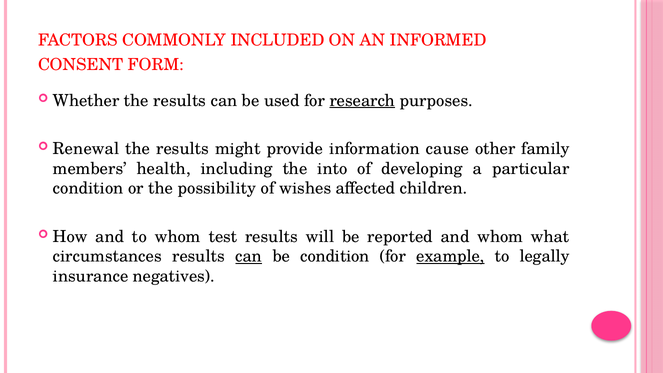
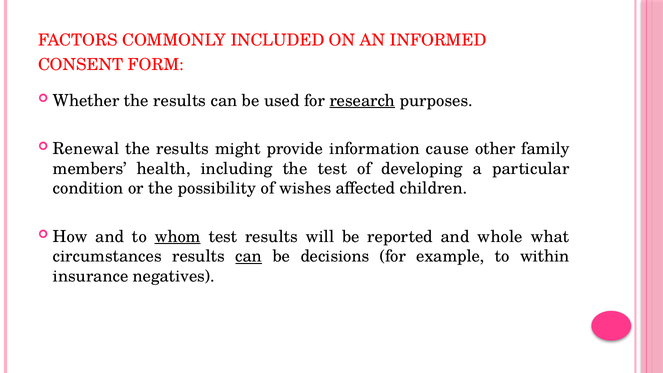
the into: into -> test (332, 169)
whom underline: none -> present (178, 237)
and whom: whom -> whole (500, 237)
be condition: condition -> decisions (335, 256)
example underline: present -> none (450, 256)
legally: legally -> within (545, 256)
